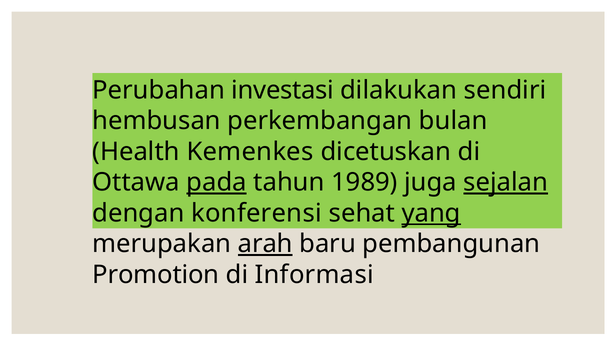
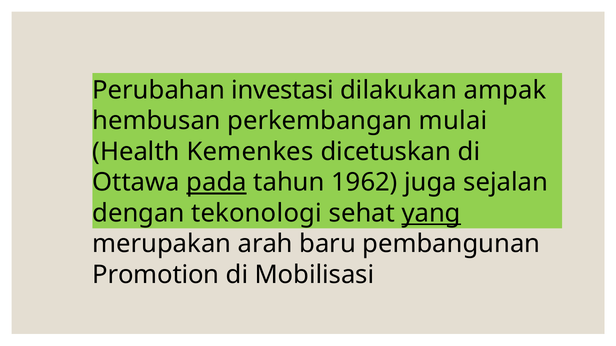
sendiri: sendiri -> ampak (505, 90)
bulan: bulan -> mulai (453, 121)
1989: 1989 -> 1962 (364, 183)
sejalan underline: present -> none (506, 183)
konferensi: konferensi -> tekonologi (256, 214)
arah underline: present -> none (265, 244)
Informasi: Informasi -> Mobilisasi (315, 275)
